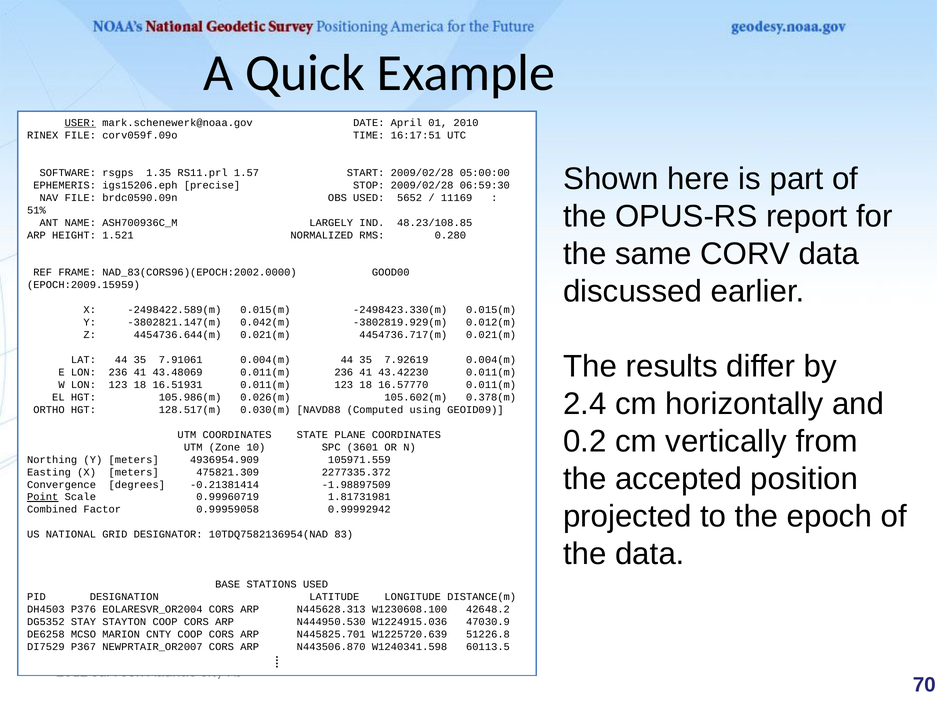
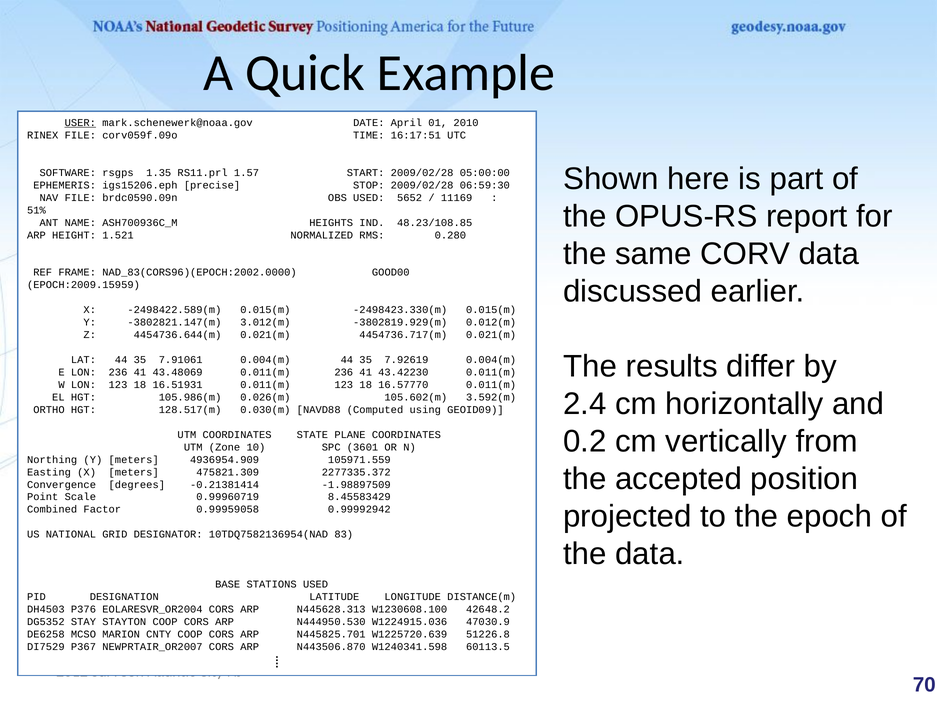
LARGELY: LARGELY -> HEIGHTS (331, 223)
0.042(m: 0.042(m -> 3.012(m (265, 322)
0.378(m: 0.378(m -> 3.592(m (491, 397)
Point underline: present -> none (43, 497)
1.81731981: 1.81731981 -> 8.45583429 (359, 497)
